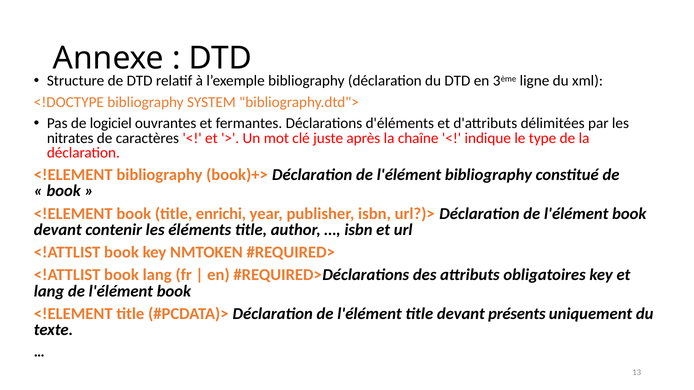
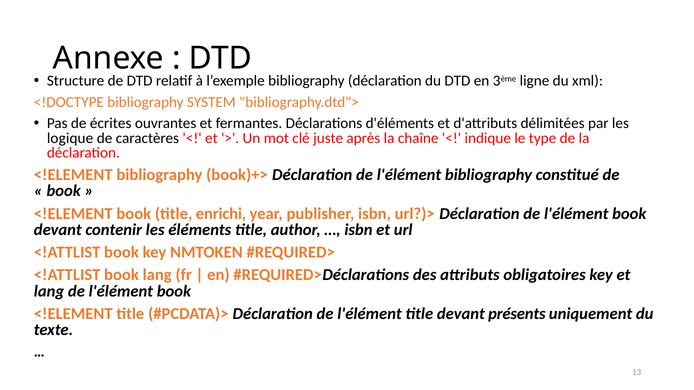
logiciel: logiciel -> écrites (111, 124)
nitrates: nitrates -> logique (70, 138)
